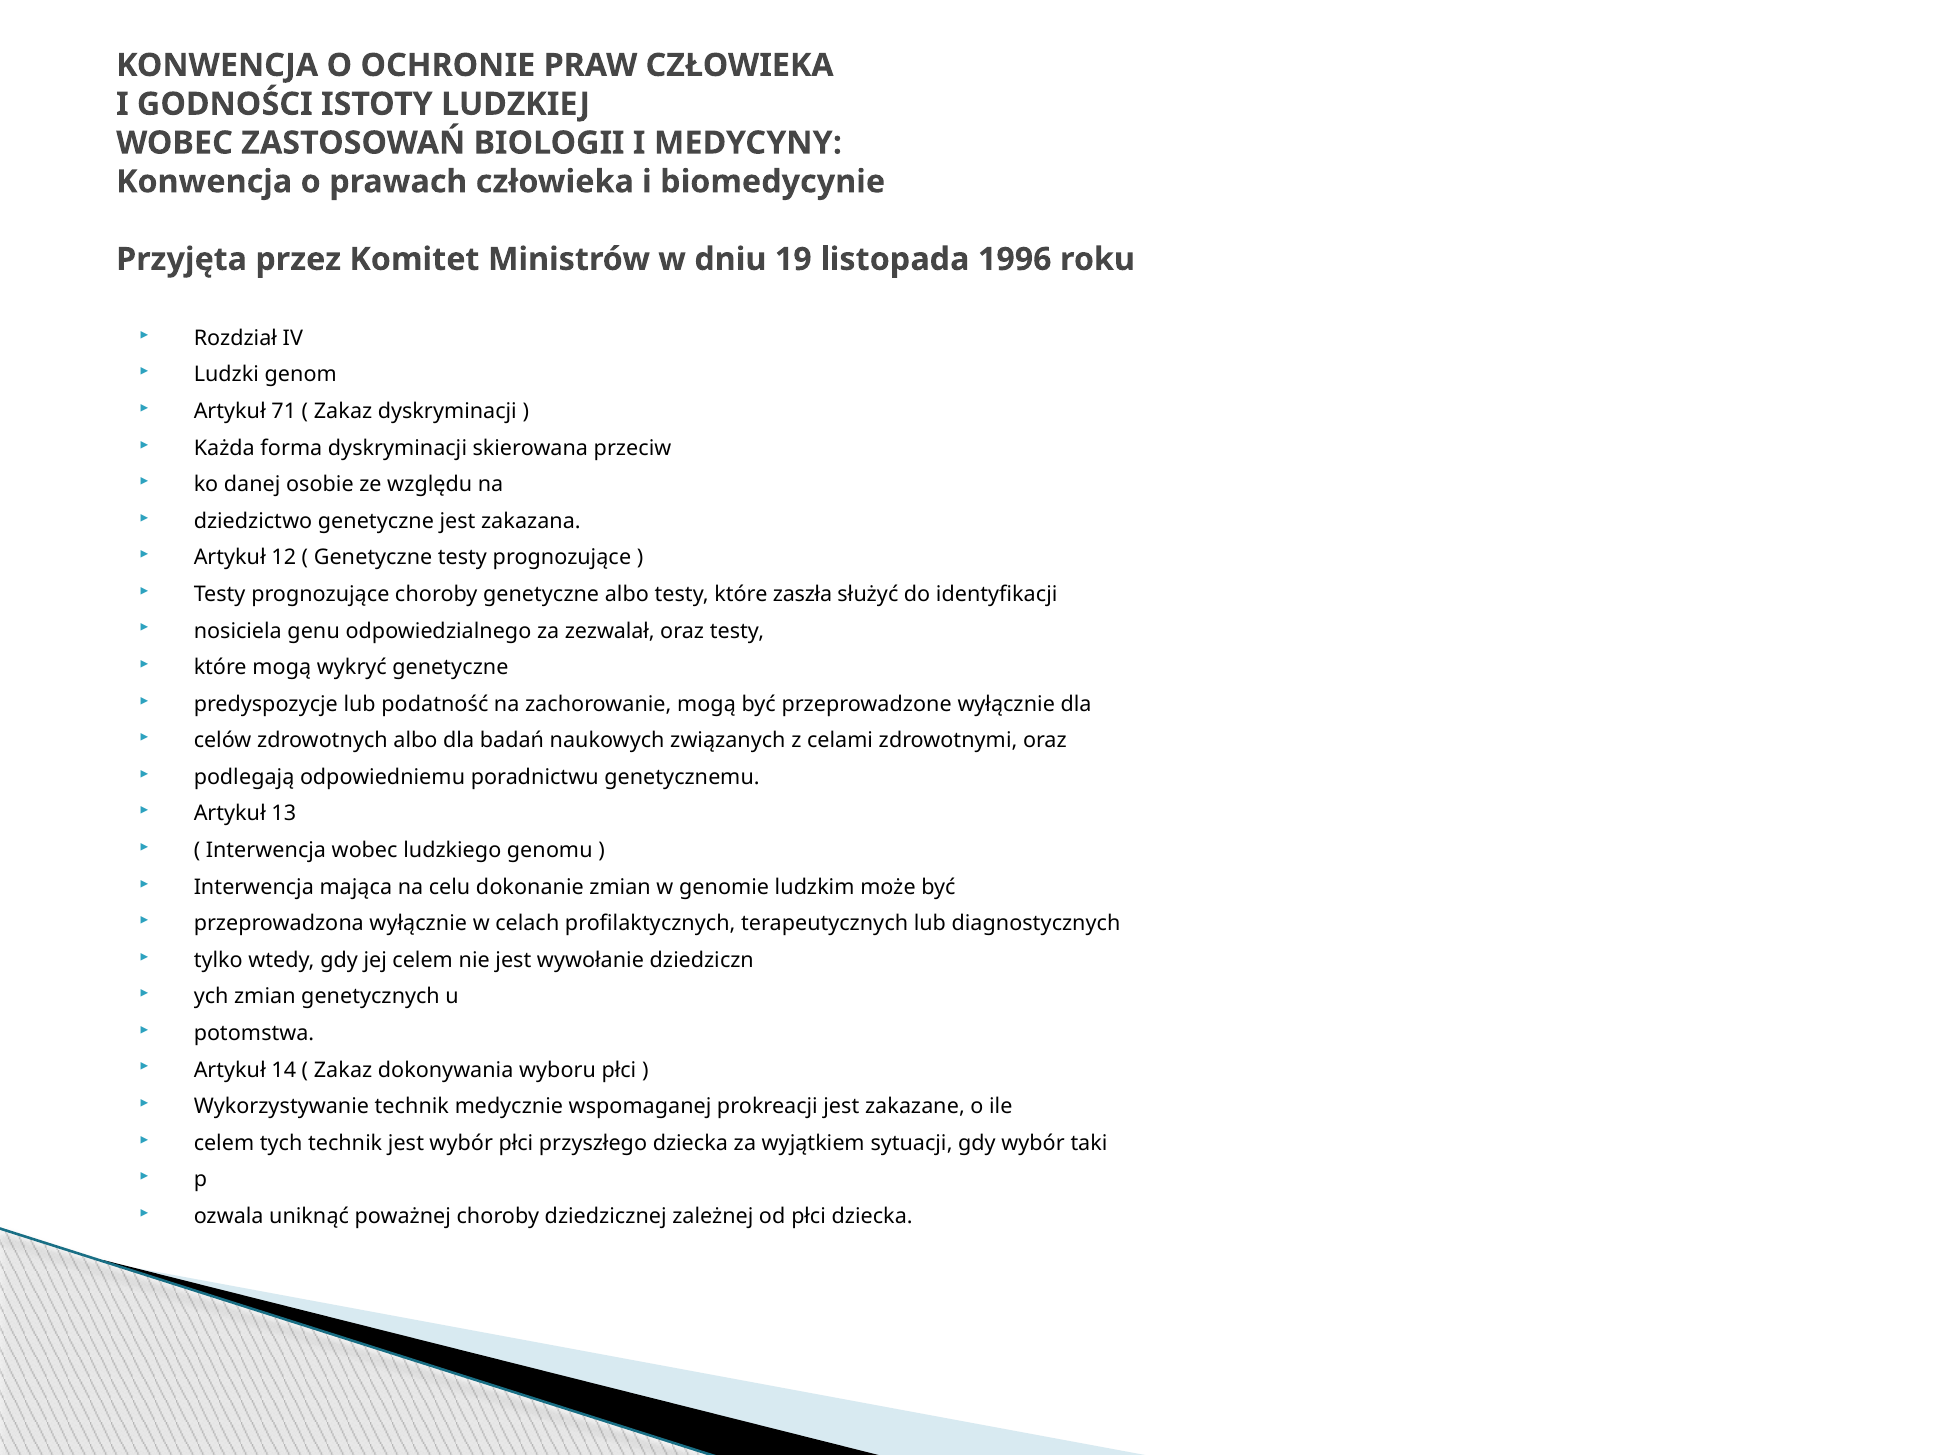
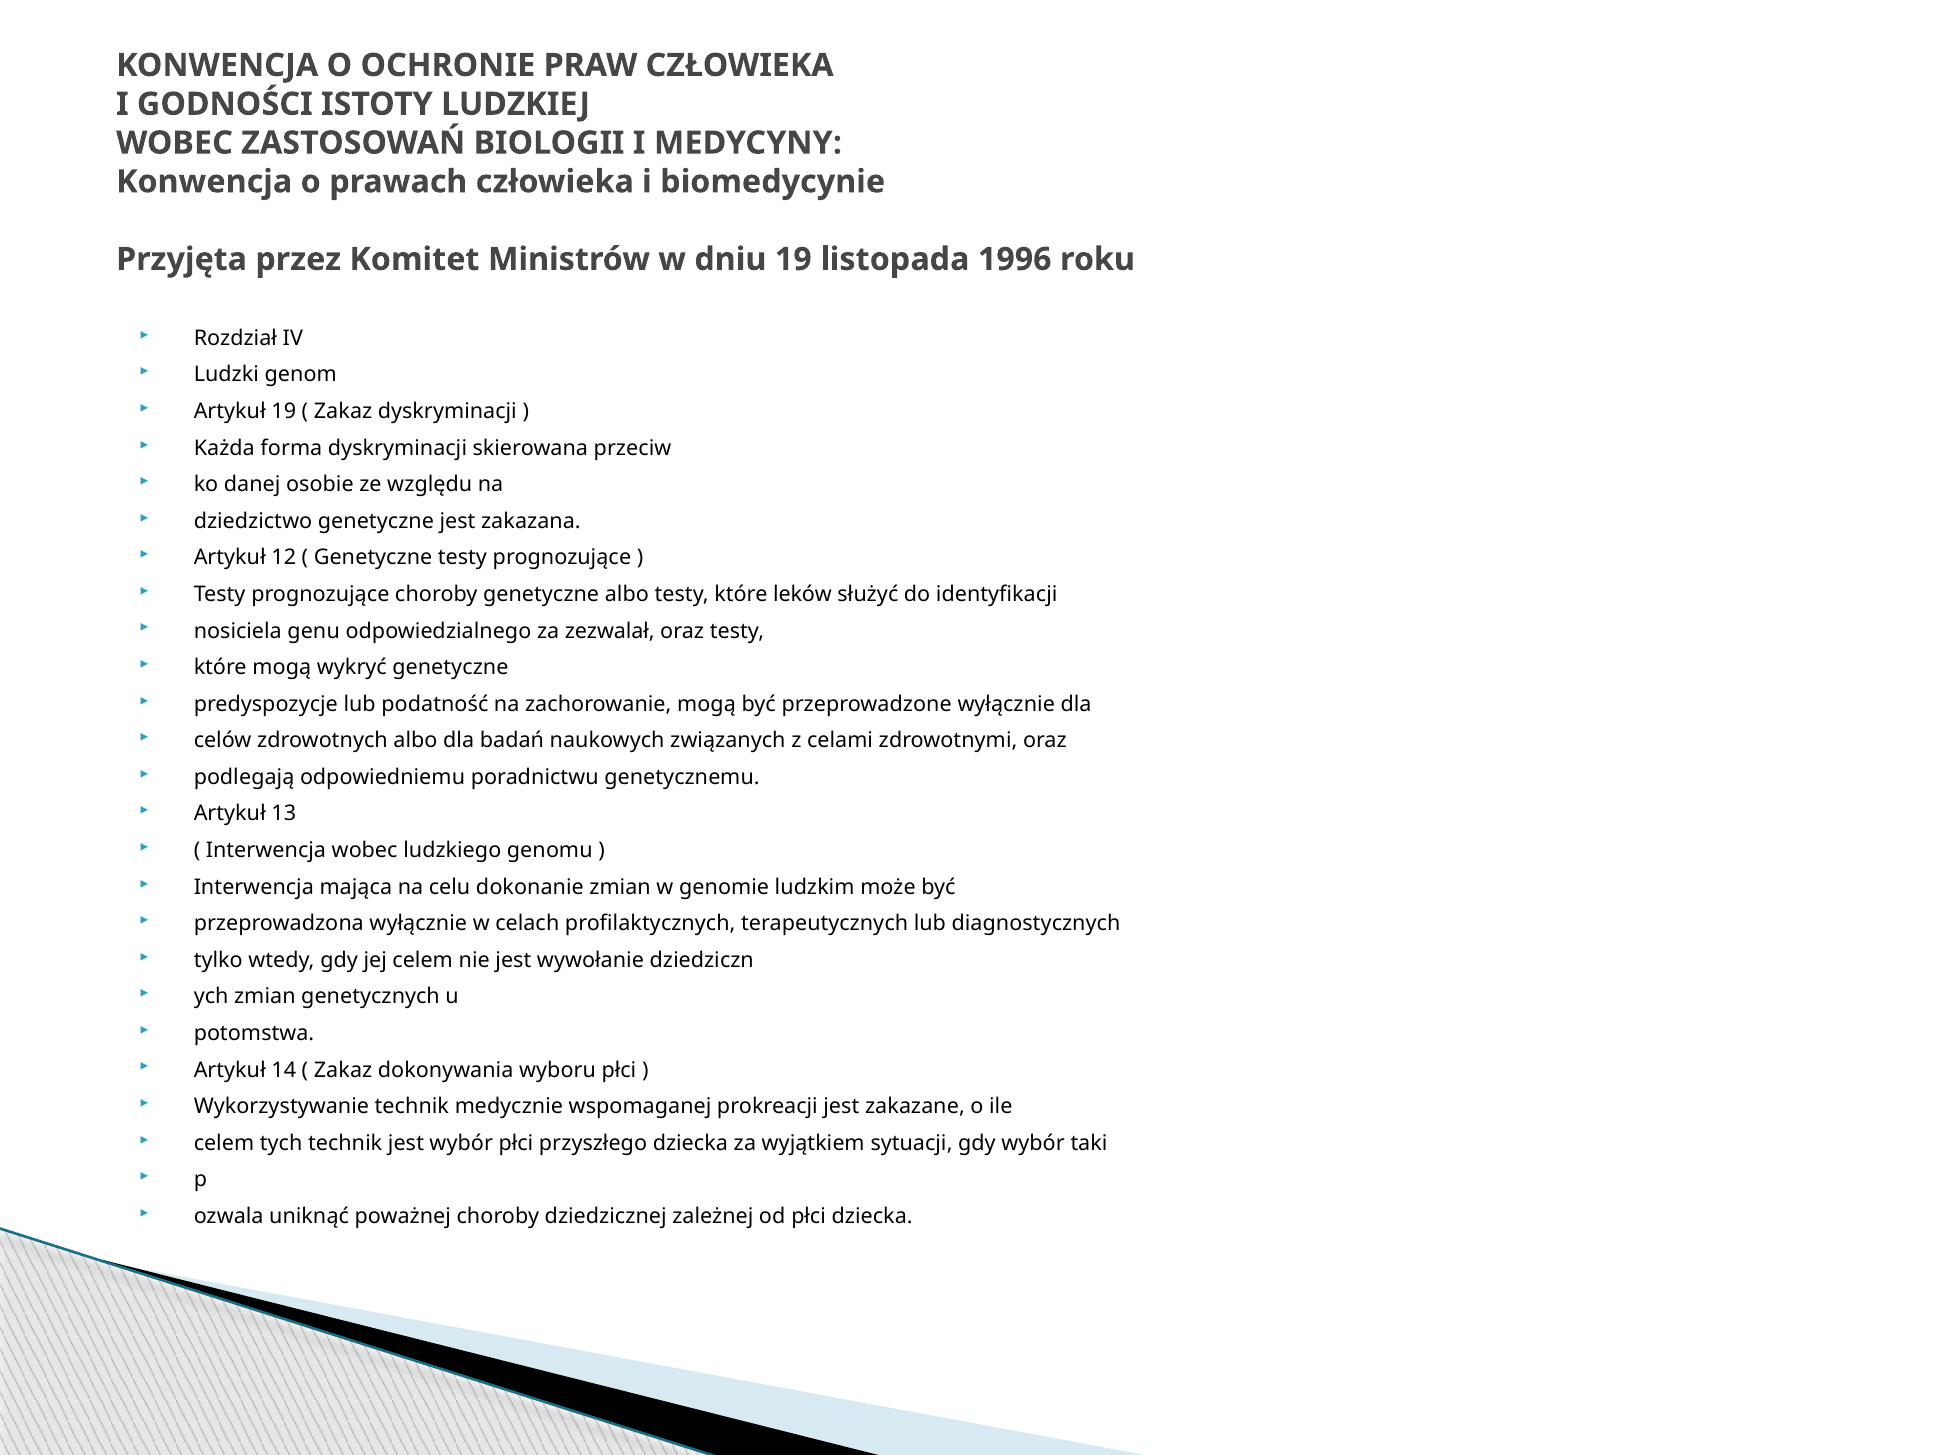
Artykuł 71: 71 -> 19 (284, 412)
zaszła: zaszła -> leków (802, 595)
